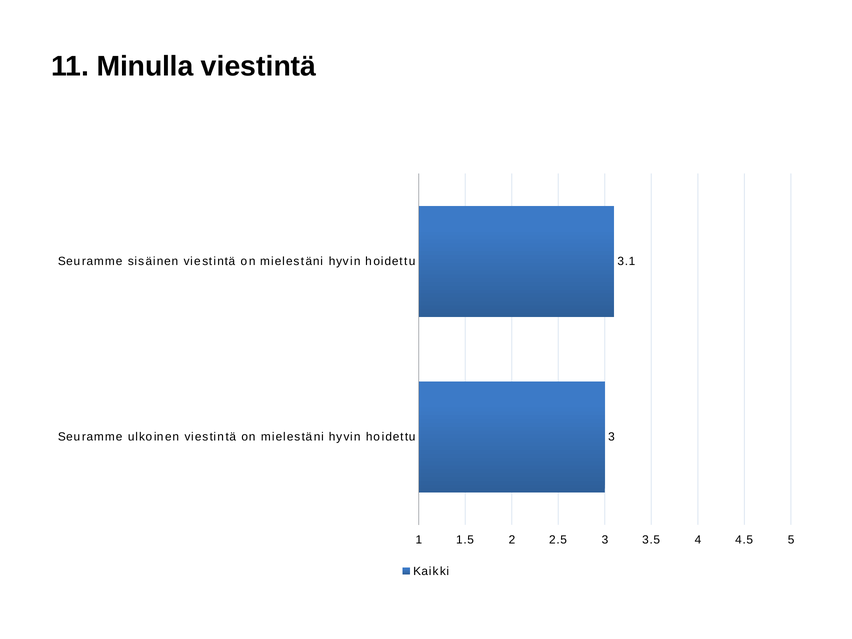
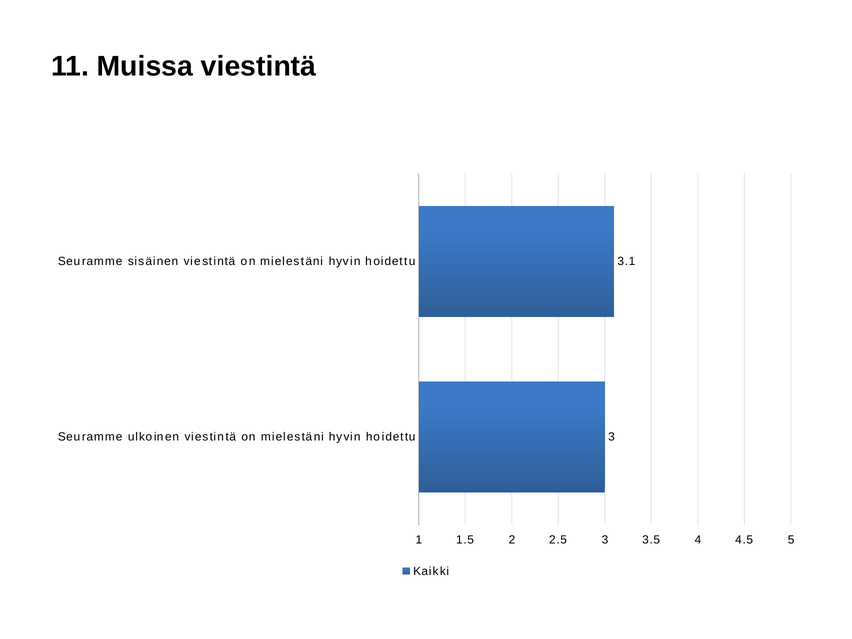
Minulla: Minulla -> Muissa (145, 66)
